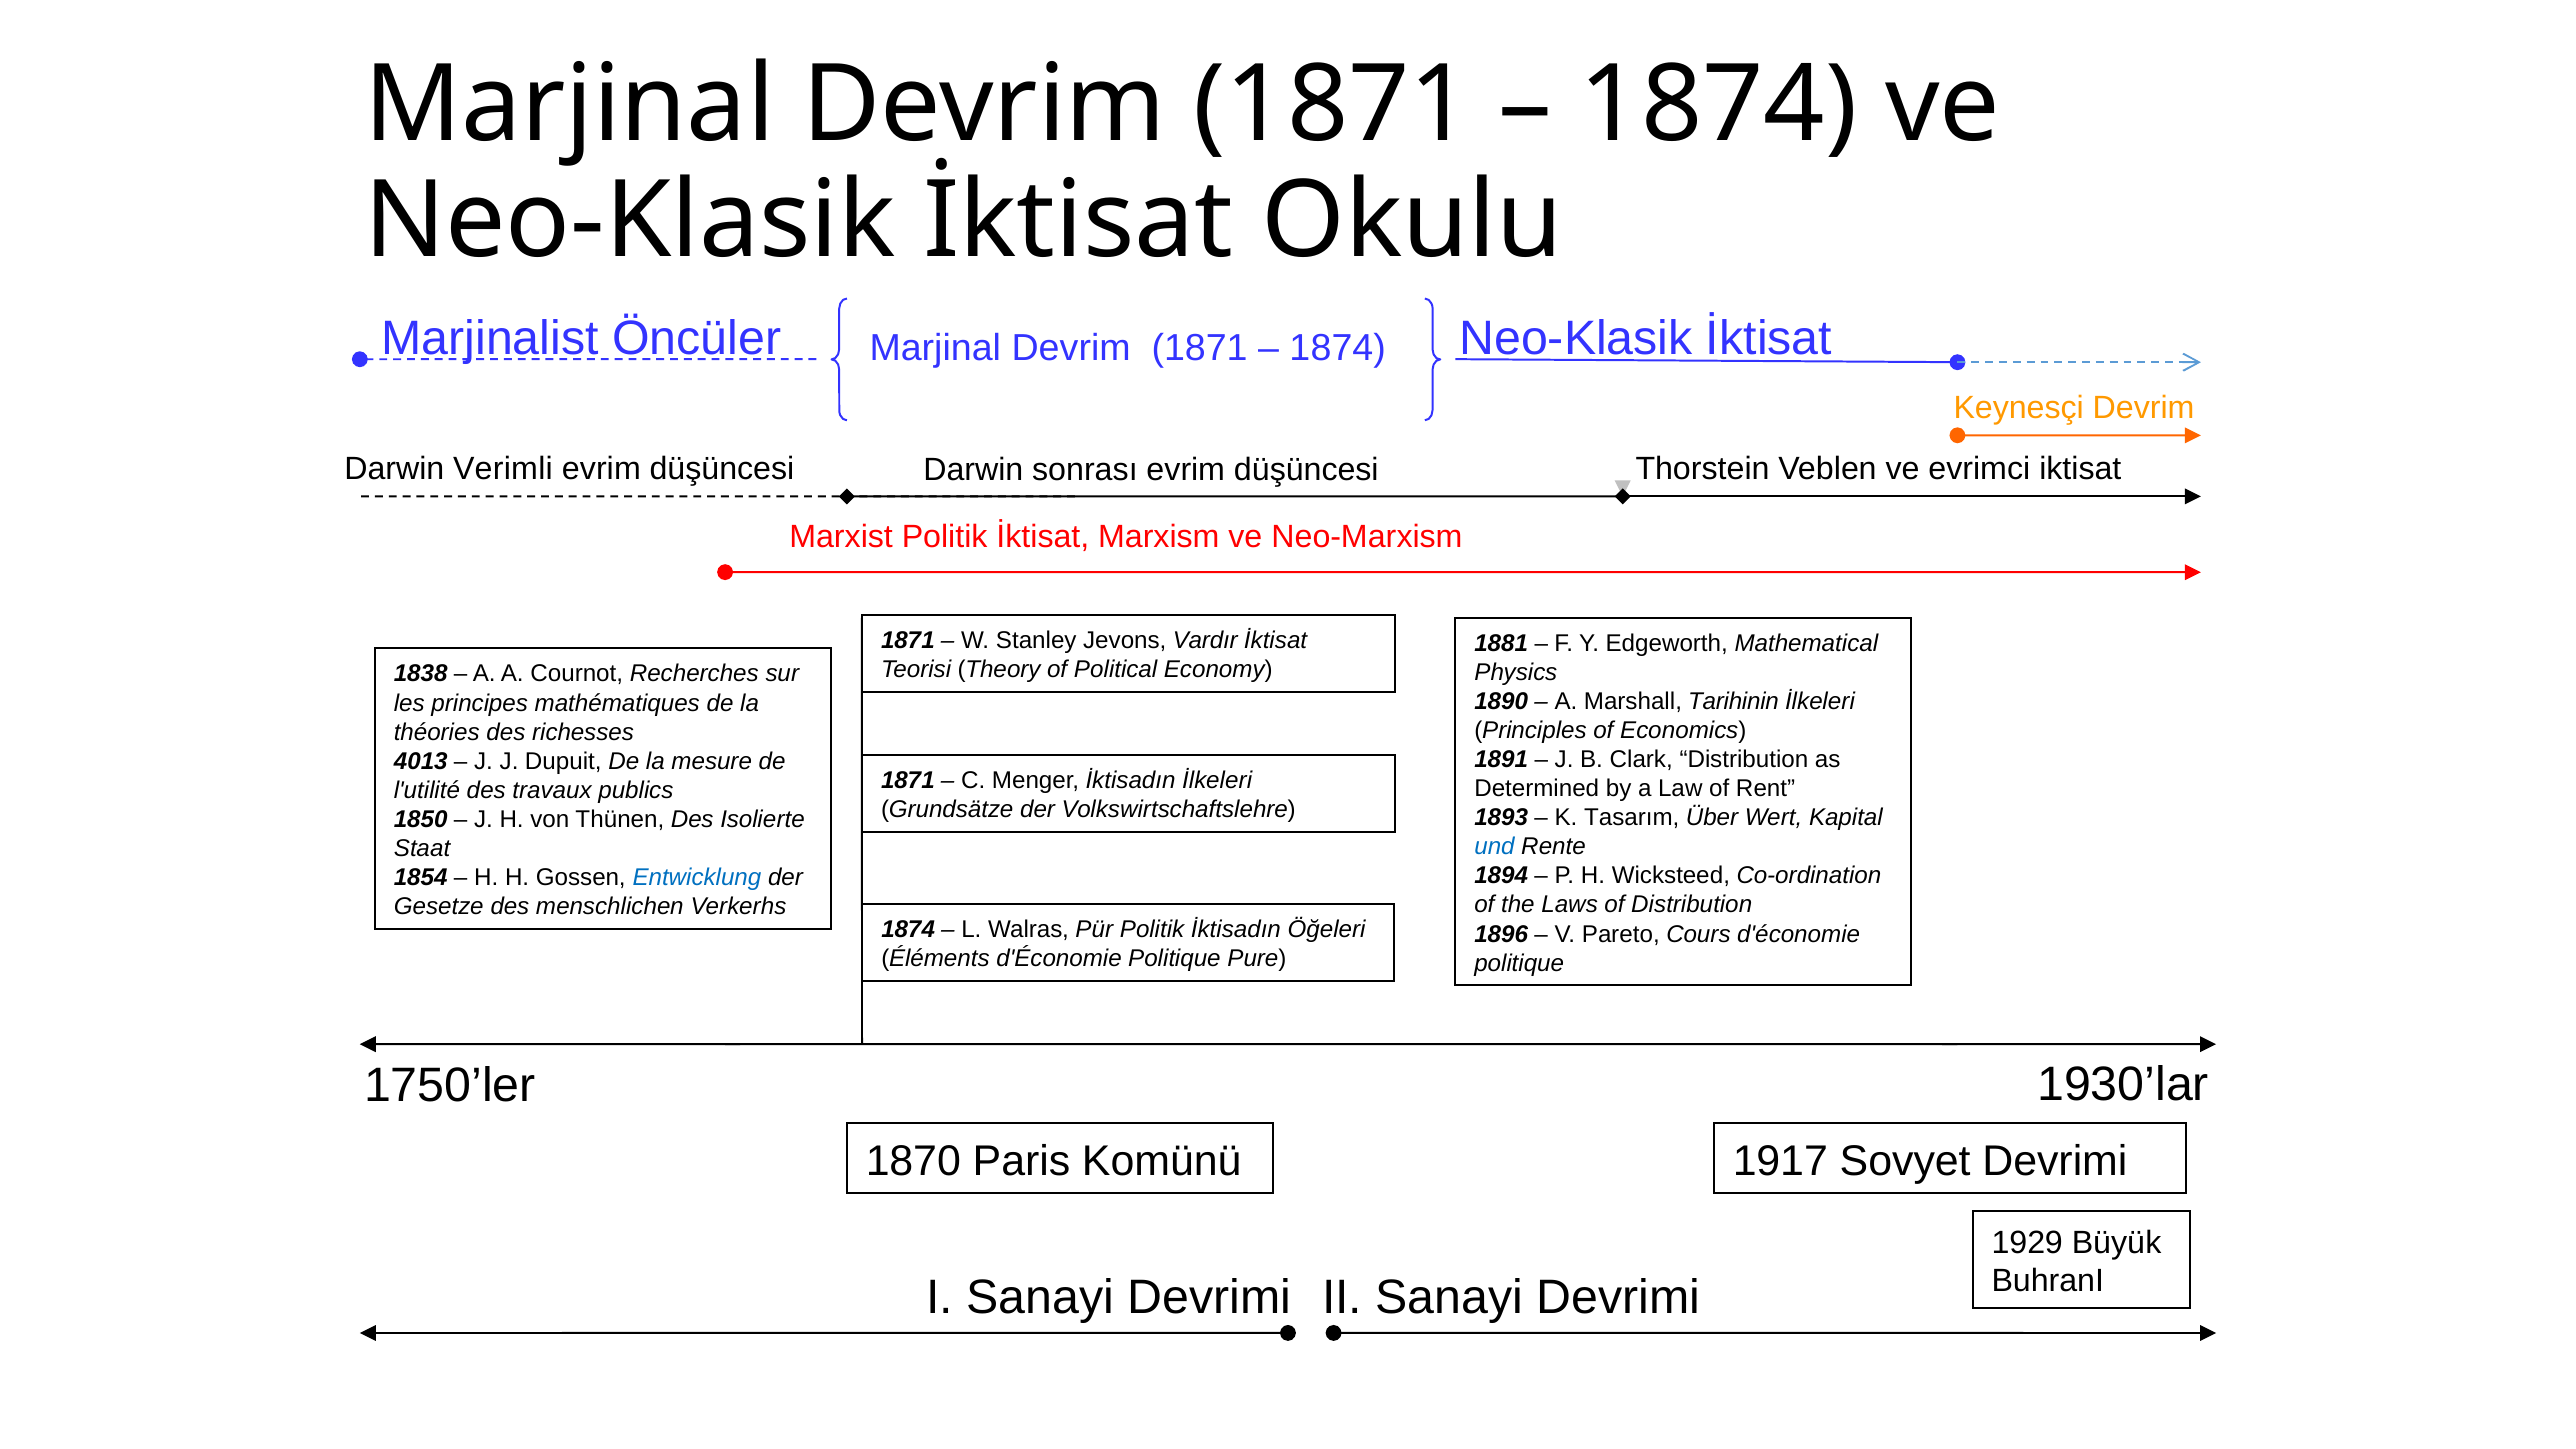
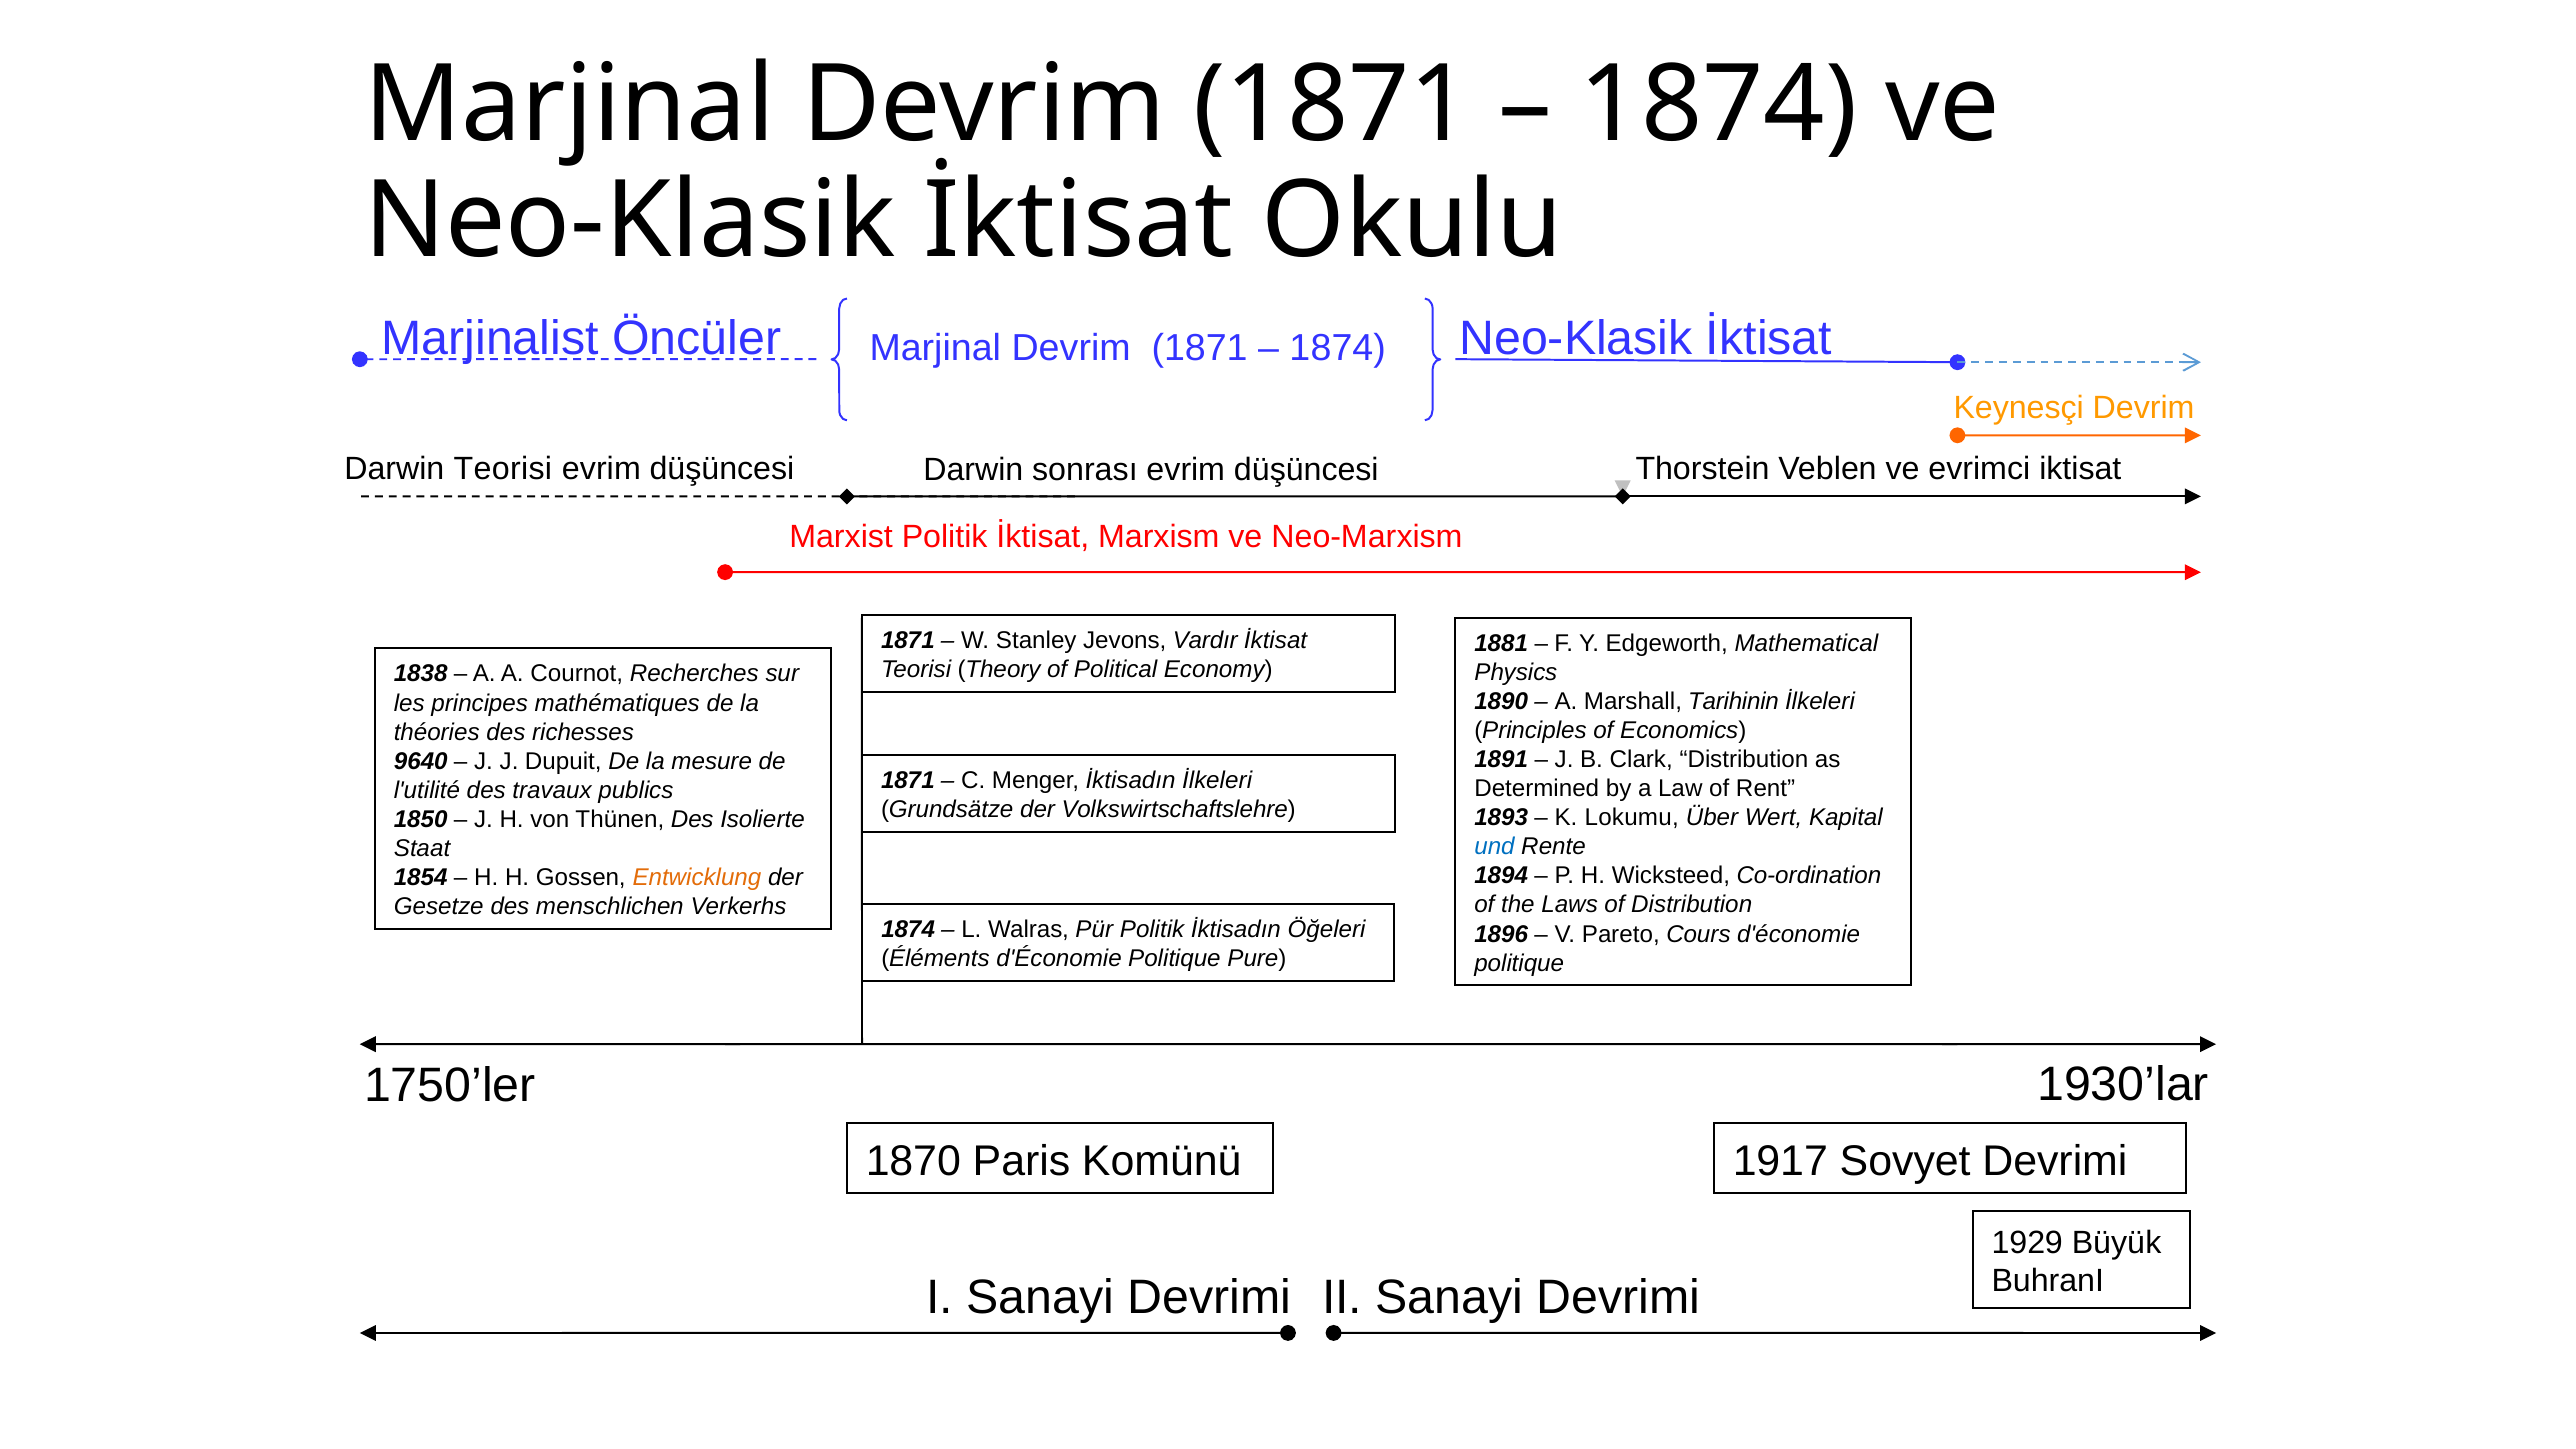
Darwin Verimli: Verimli -> Teorisi (503, 469)
4013: 4013 -> 9640 (421, 761)
Tasarım: Tasarım -> Lokumu (1632, 818)
Entwicklung colour: blue -> orange (697, 877)
